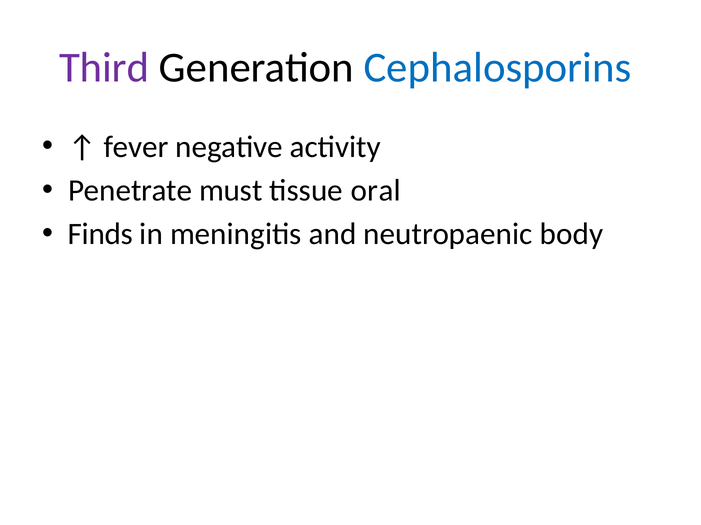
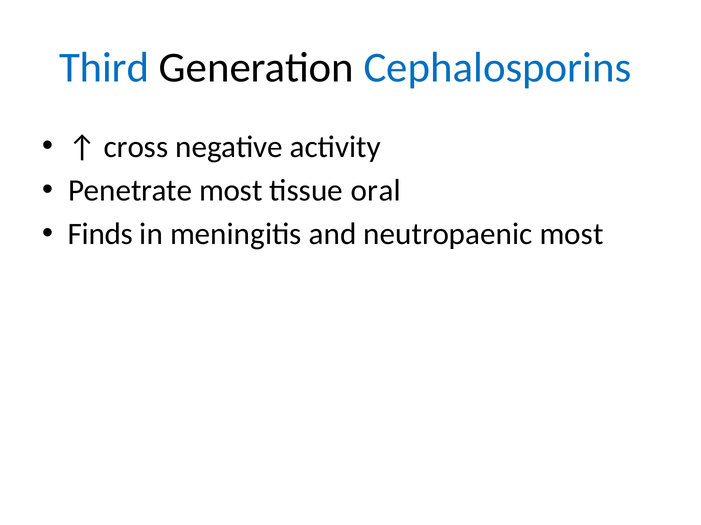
Third colour: purple -> blue (104, 68)
fever: fever -> cross (136, 147)
Penetrate must: must -> most (231, 191)
neutropaenic body: body -> most (572, 234)
